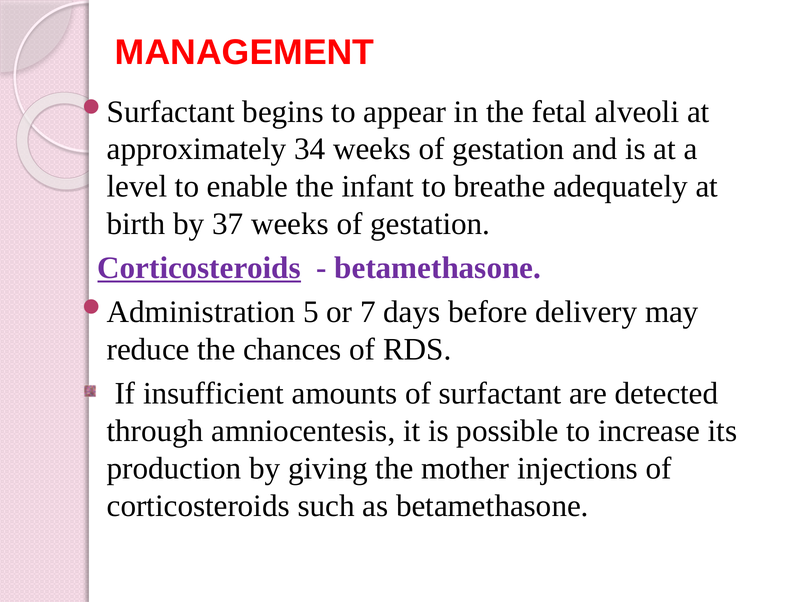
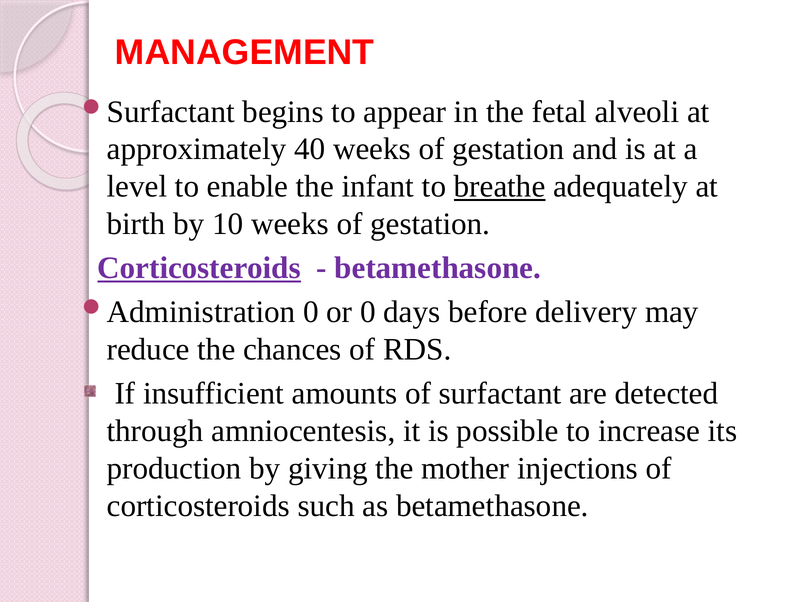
34: 34 -> 40 (310, 149)
breathe underline: none -> present (500, 186)
37: 37 -> 10 (228, 224)
5: 5 -> 0 (311, 312)
or 7: 7 -> 0 (368, 312)
